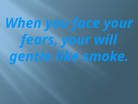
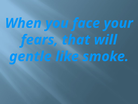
fears your: your -> that (76, 40)
